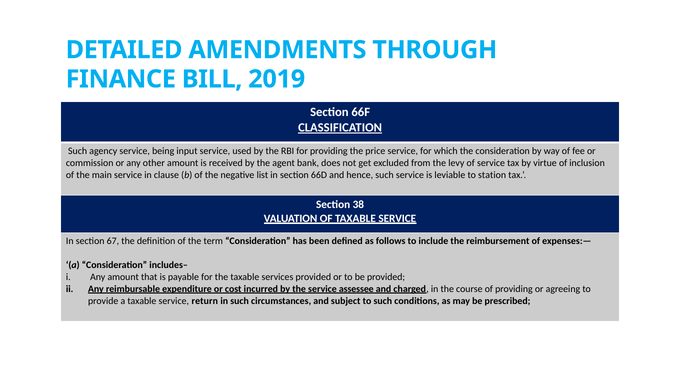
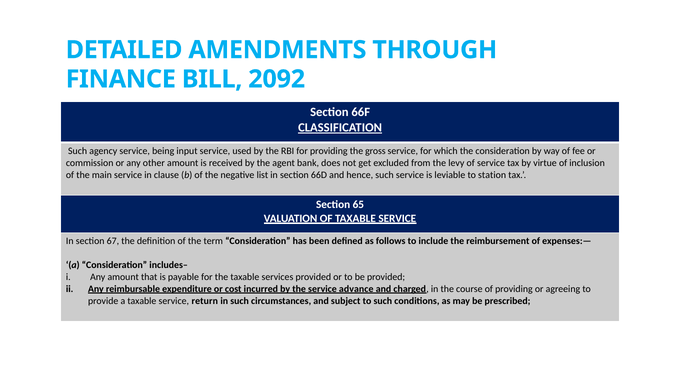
2019: 2019 -> 2092 (277, 79)
price: price -> gross (375, 151)
38: 38 -> 65 (358, 205)
assessee: assessee -> advance (356, 289)
